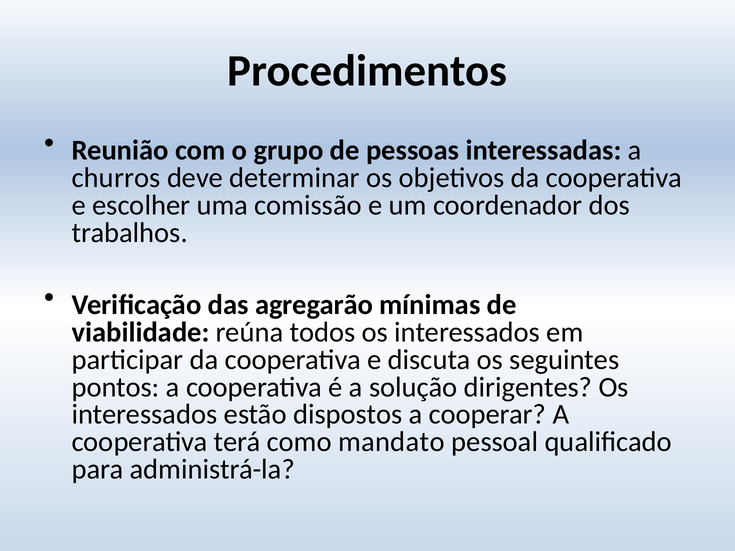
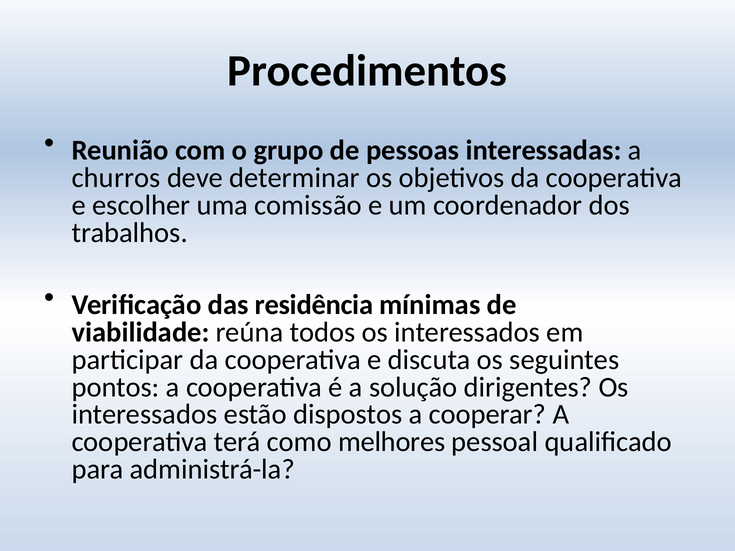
agregarão: agregarão -> residência (314, 305)
mandato: mandato -> melhores (392, 442)
